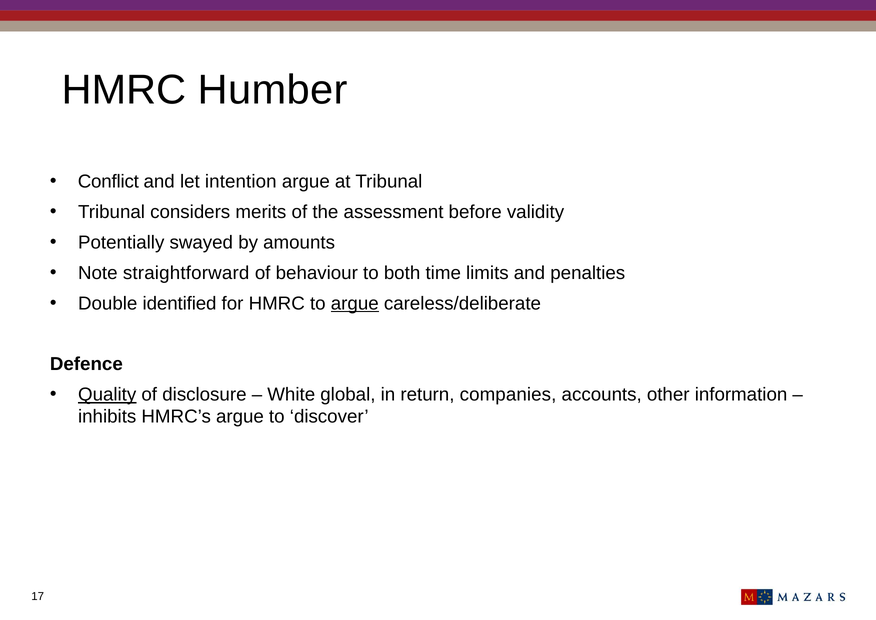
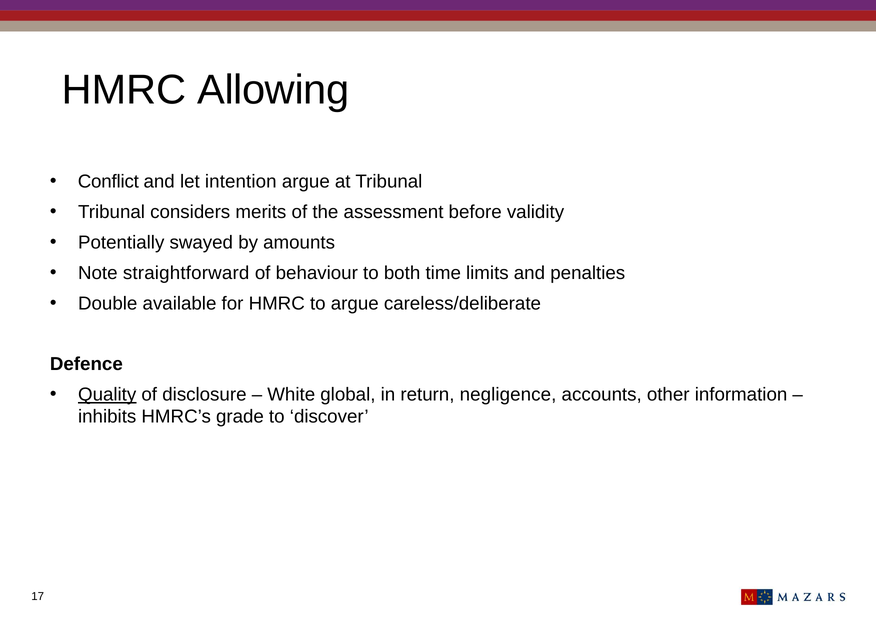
Humber: Humber -> Allowing (273, 90)
identified: identified -> available (180, 303)
argue underline: present -> none (355, 303)
companies: companies -> negligence (508, 395)
HMRC’s argue: argue -> grade (240, 417)
